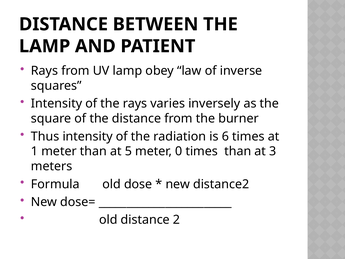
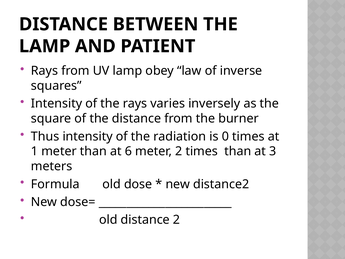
6: 6 -> 0 (225, 136)
5: 5 -> 6 (128, 151)
meter 0: 0 -> 2 (179, 151)
